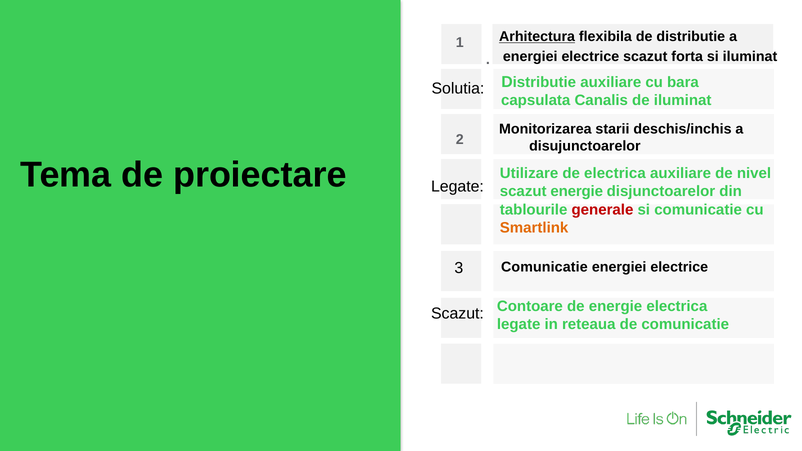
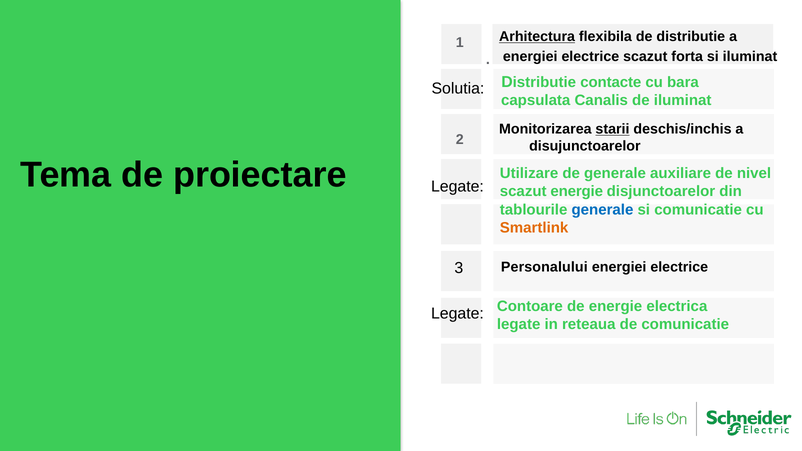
Distributie auxiliare: auxiliare -> contacte (611, 82)
starii underline: none -> present (612, 129)
de electrica: electrica -> generale (615, 174)
generale colour: red -> blue (602, 210)
3 Comunicatie: Comunicatie -> Personalului (544, 267)
Scazut: Scazut -> Legate (457, 313)
